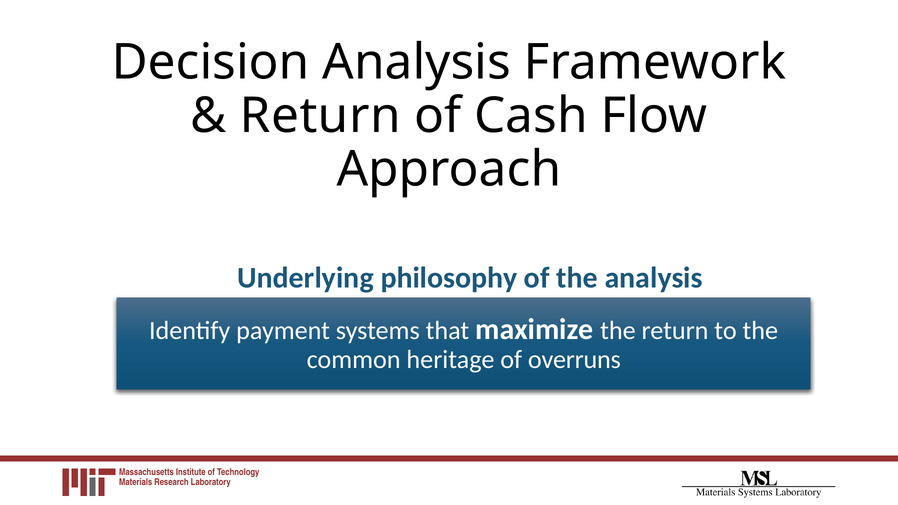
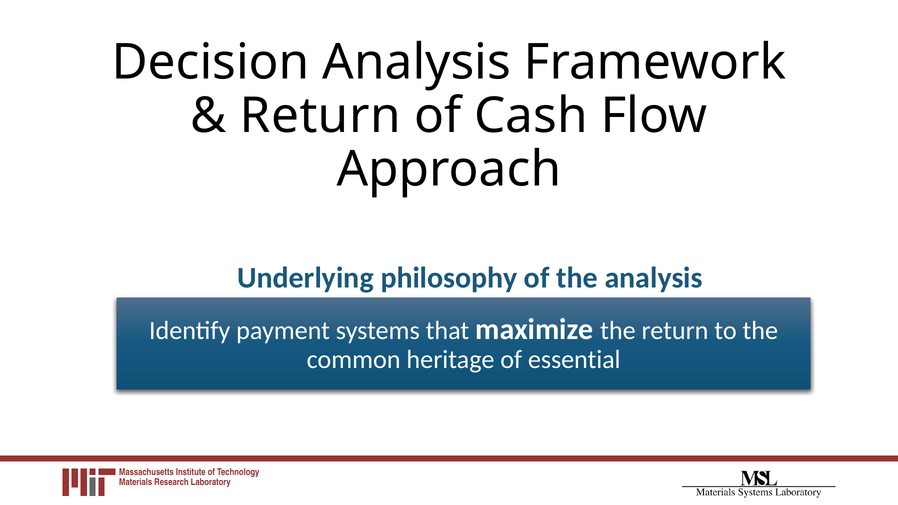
overruns: overruns -> essential (574, 360)
